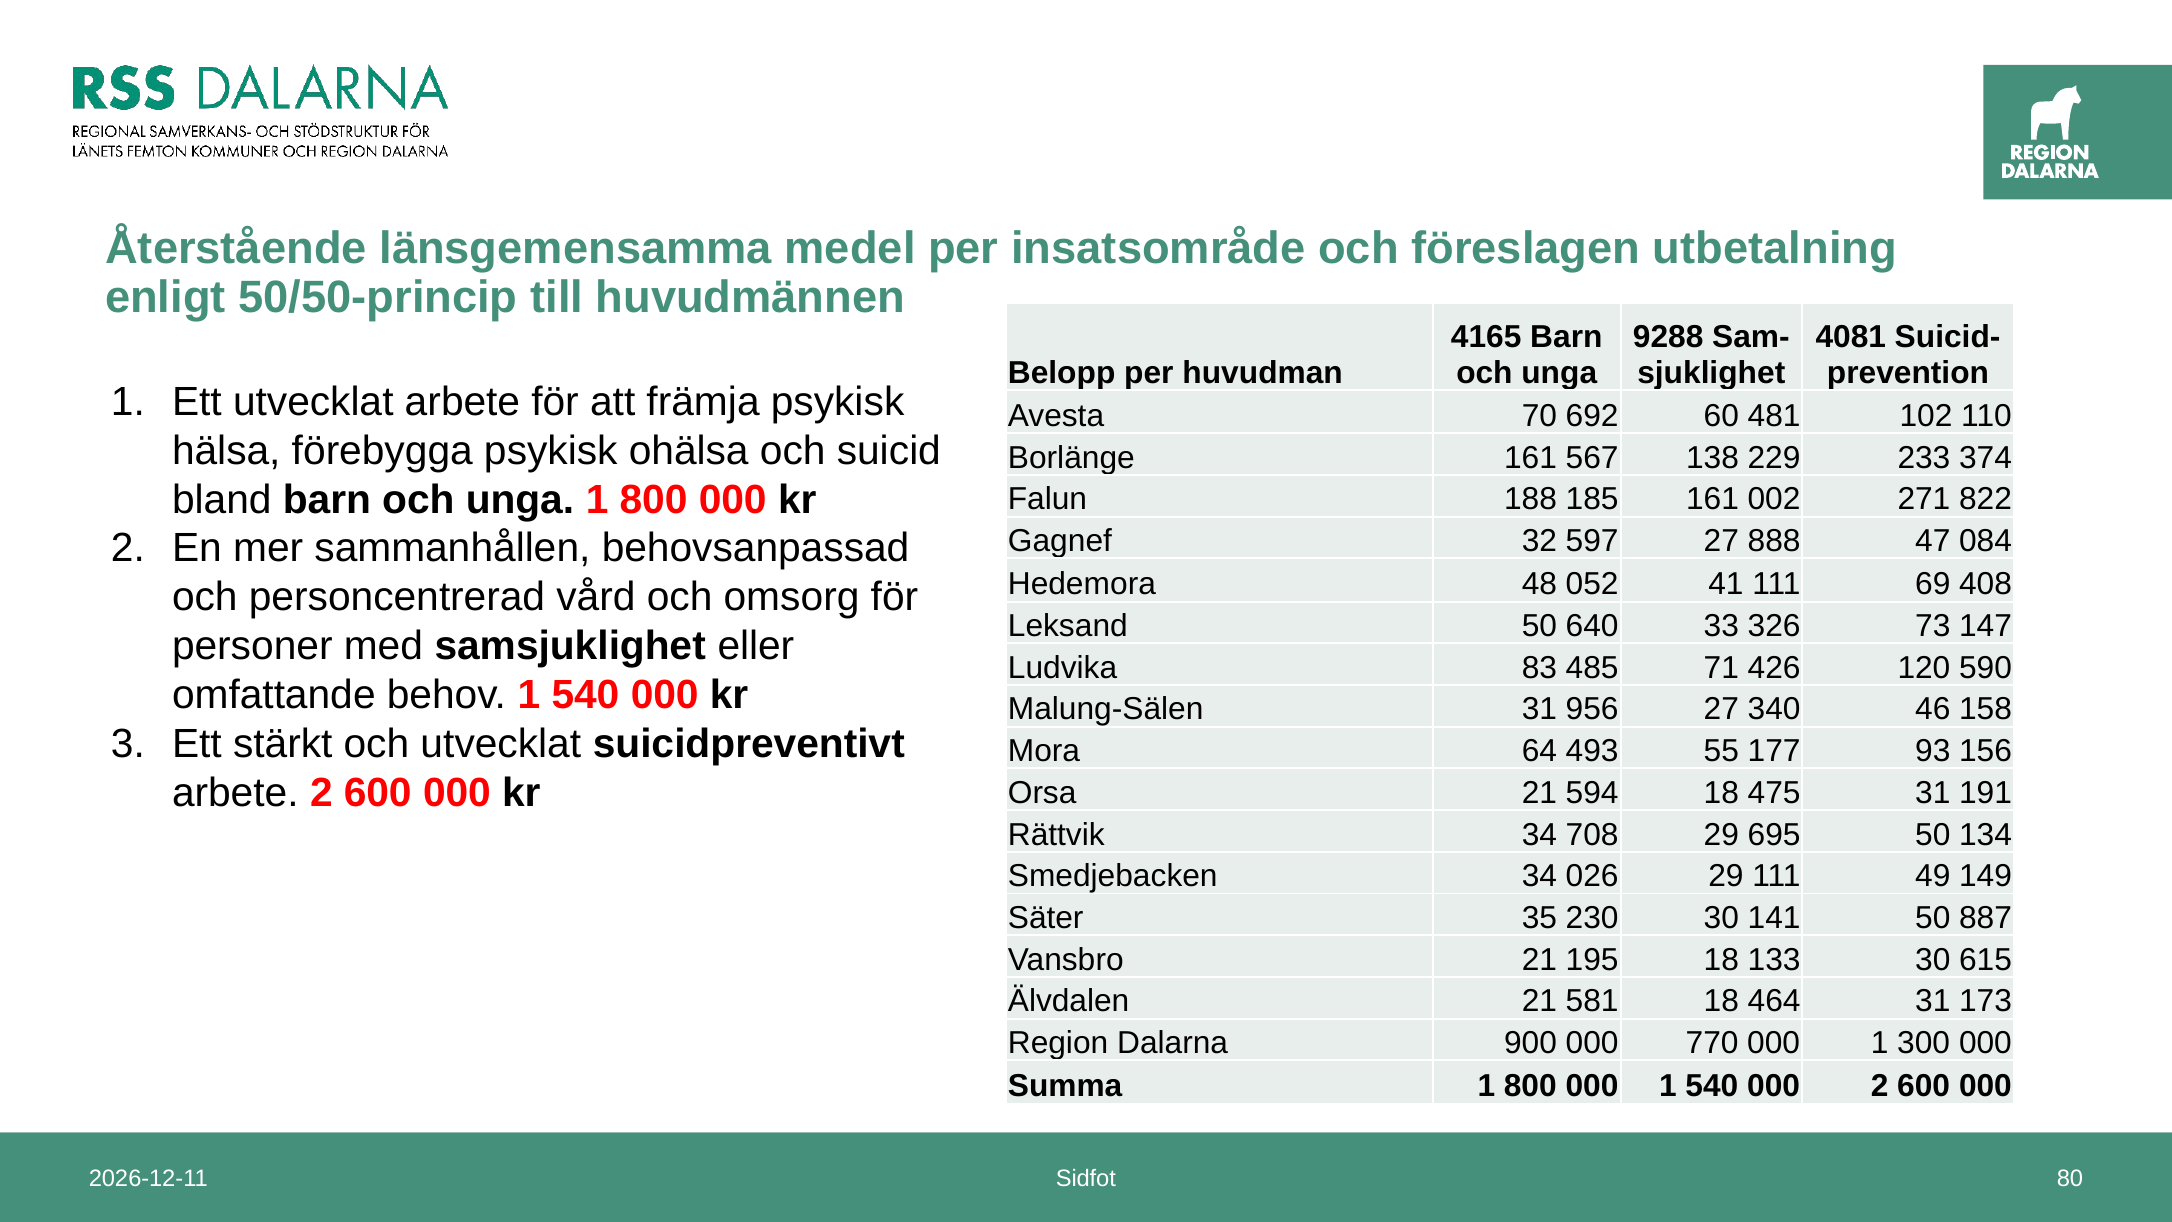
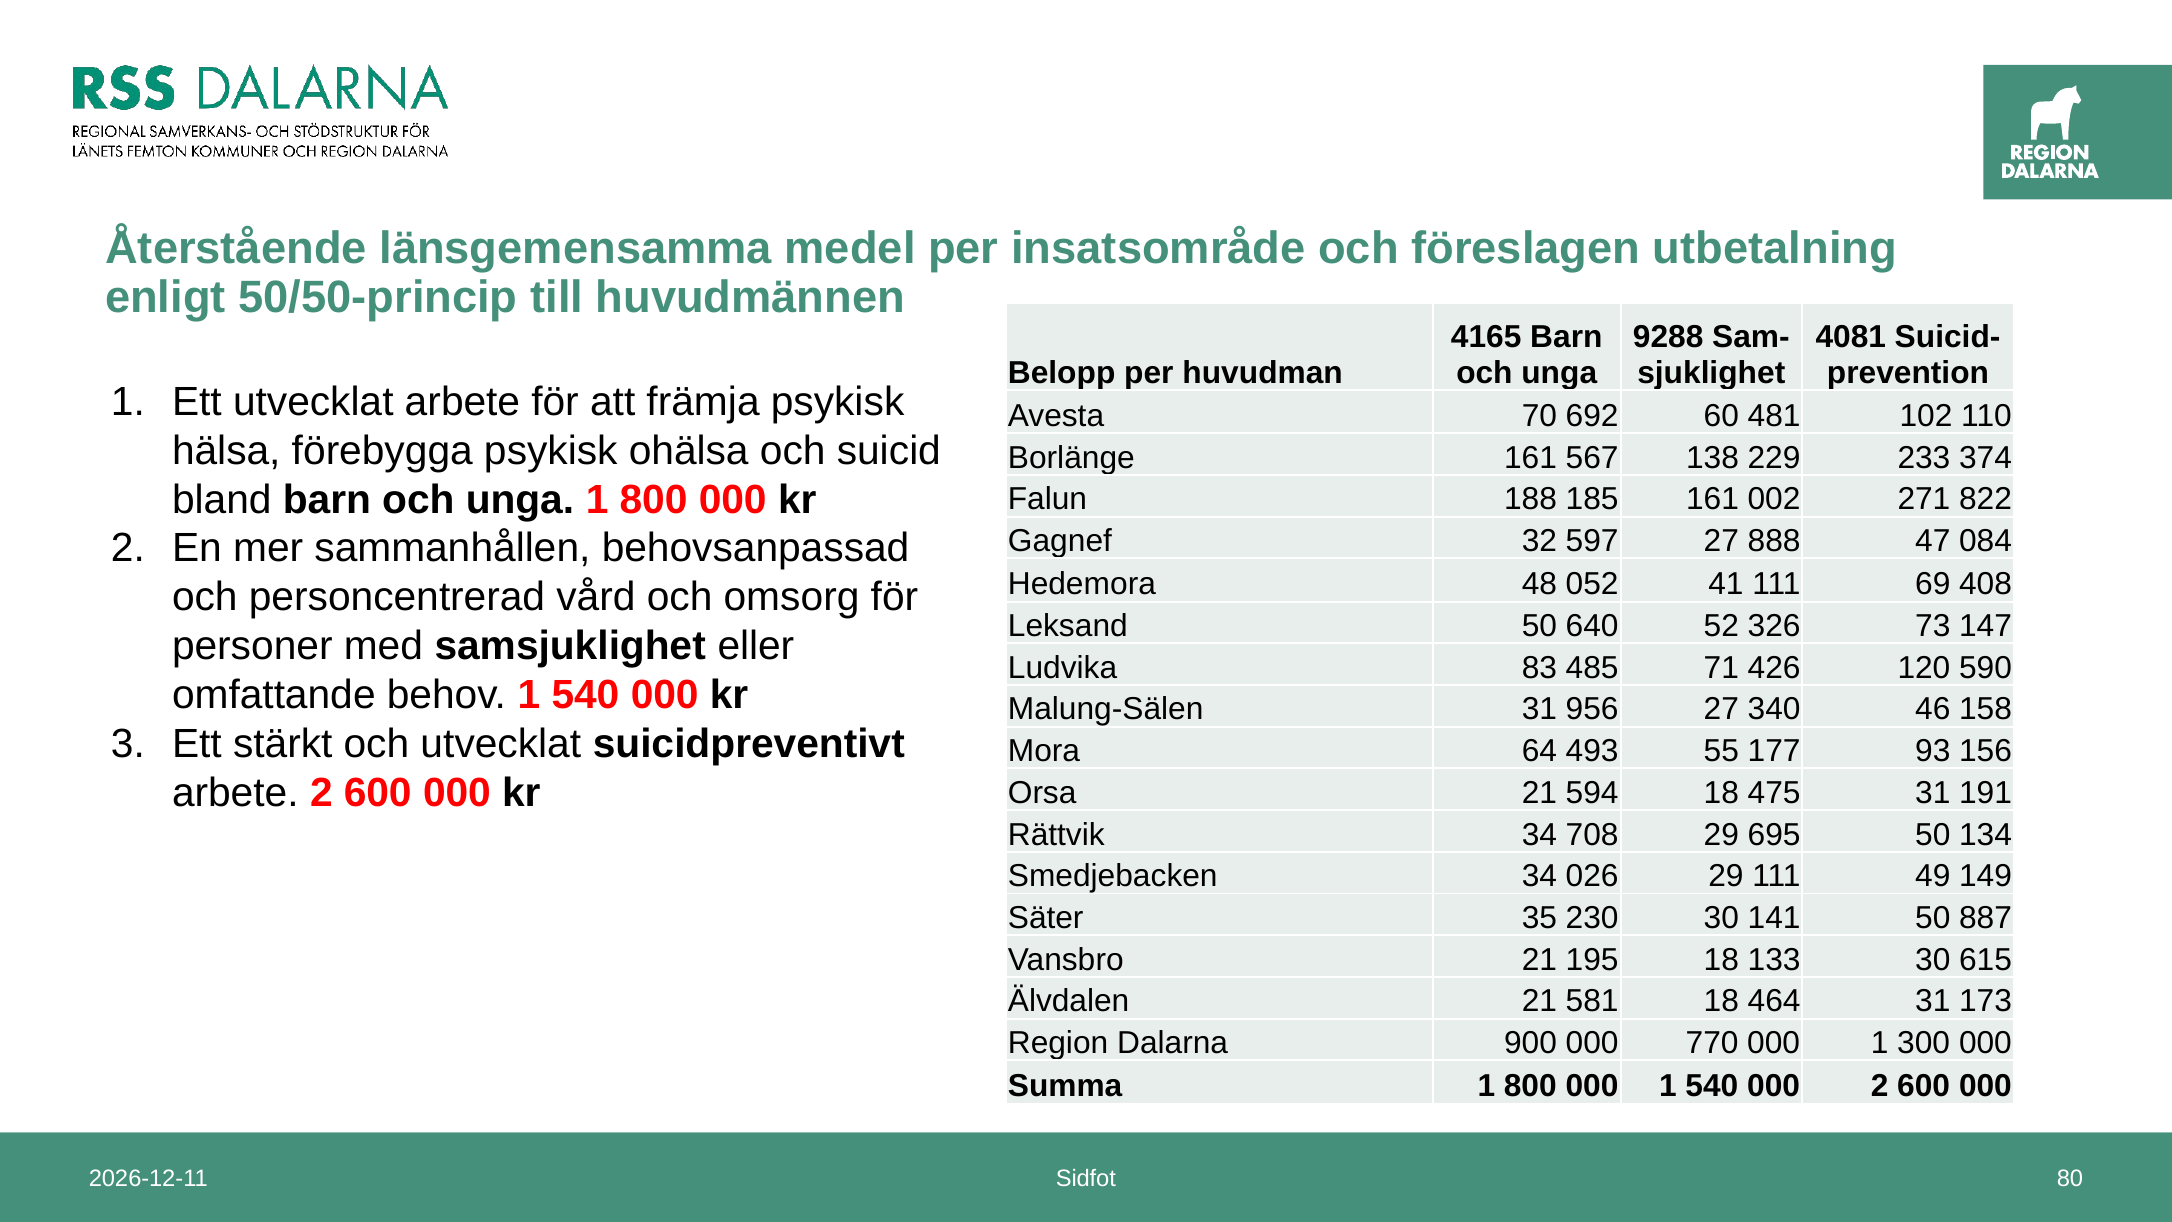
33: 33 -> 52 (1721, 626)
